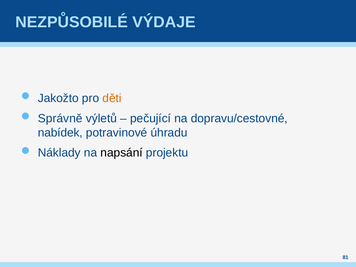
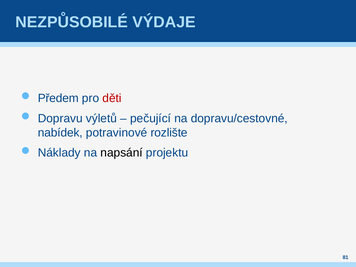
Jakožto: Jakožto -> Předem (58, 98)
děti colour: orange -> red (112, 98)
Správně: Správně -> Dopravu (60, 118)
úhradu: úhradu -> rozlište (169, 133)
